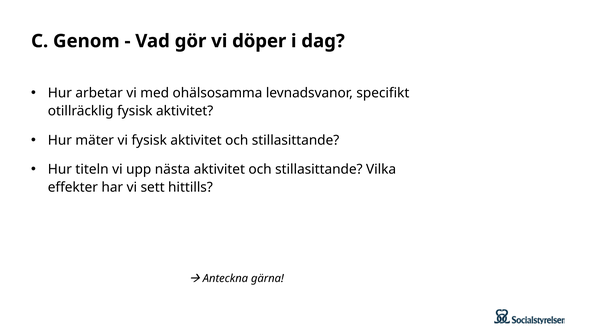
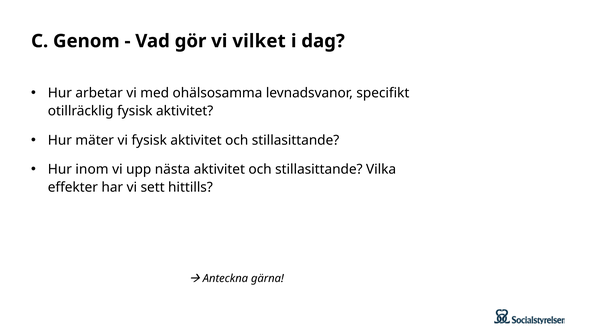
döper: döper -> vilket (259, 41)
titeln: titeln -> inom (92, 169)
